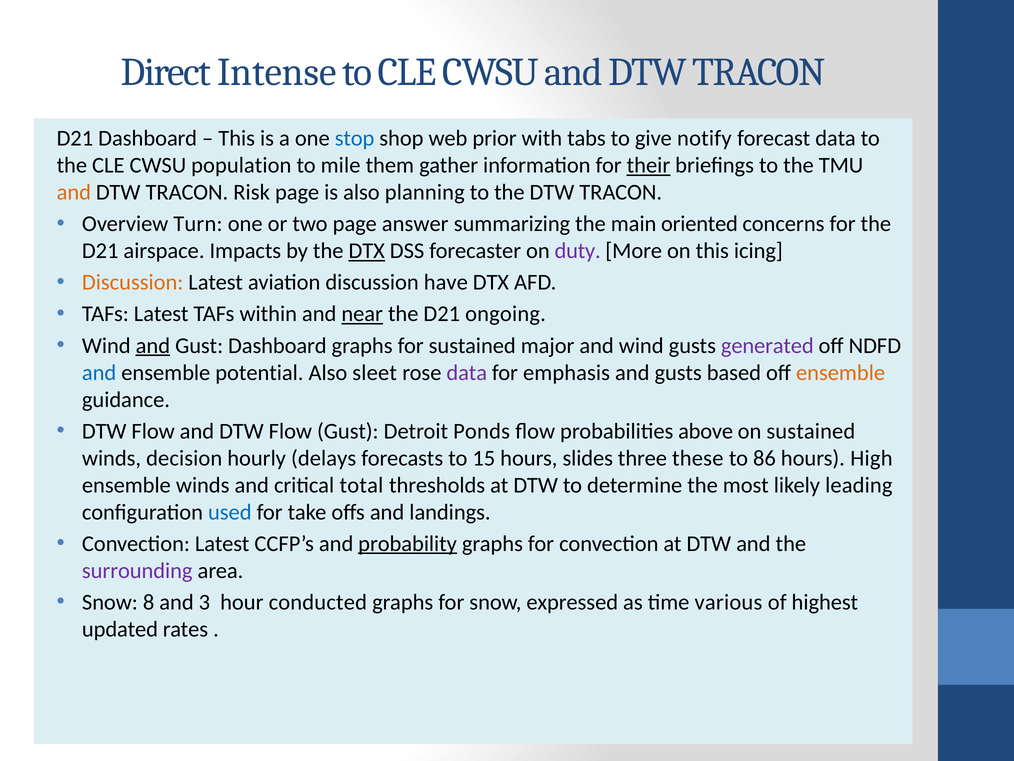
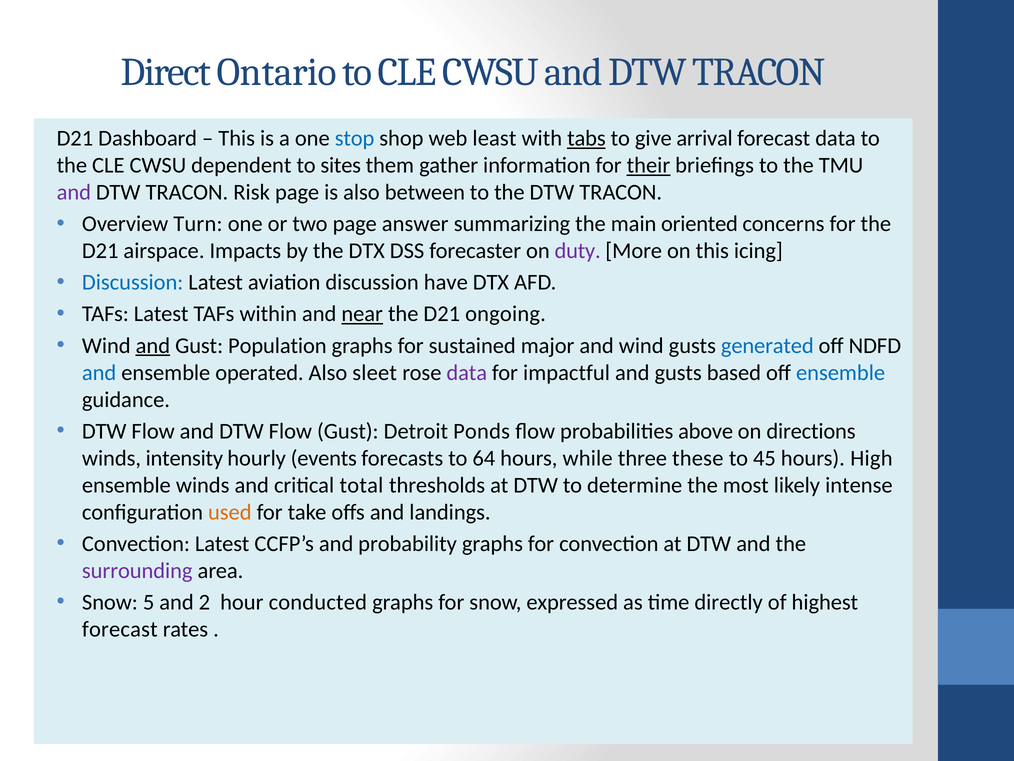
Intense: Intense -> Ontario (277, 72)
prior: prior -> least (494, 138)
tabs underline: none -> present (586, 138)
notify: notify -> arrival (705, 138)
population: population -> dependent (241, 165)
mile: mile -> sites (341, 165)
and colour: orange -> purple (74, 192)
planning: planning -> between (425, 192)
DTX underline: present -> none (367, 251)
Discussion colour: orange -> blue (133, 282)
Gust Dashboard: Dashboard -> Population (277, 345)
generated colour: purple -> blue (767, 345)
potential: potential -> operated (259, 372)
emphasis: emphasis -> impactful (567, 372)
ensemble colour: orange -> blue (841, 372)
on sustained: sustained -> directions (811, 431)
decision: decision -> intensity (184, 458)
delays: delays -> events (324, 458)
15: 15 -> 64 (484, 458)
slides: slides -> while (588, 458)
86: 86 -> 45 (764, 458)
leading: leading -> intense (859, 485)
used colour: blue -> orange (230, 512)
probability underline: present -> none (408, 543)
8: 8 -> 5 (149, 602)
3: 3 -> 2 (204, 602)
various: various -> directly (729, 602)
updated: updated -> forecast (120, 629)
